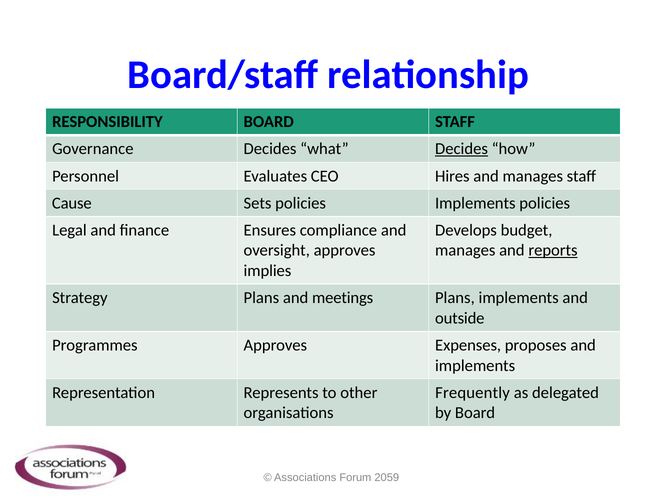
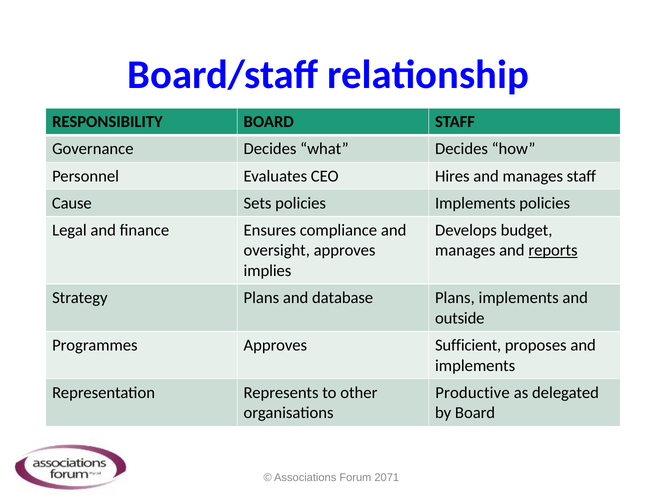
Decides underline: present -> none (462, 149)
meetings: meetings -> database (343, 298)
Expenses: Expenses -> Sufficient (468, 345)
Frequently: Frequently -> Productive (472, 392)
2059: 2059 -> 2071 (387, 477)
